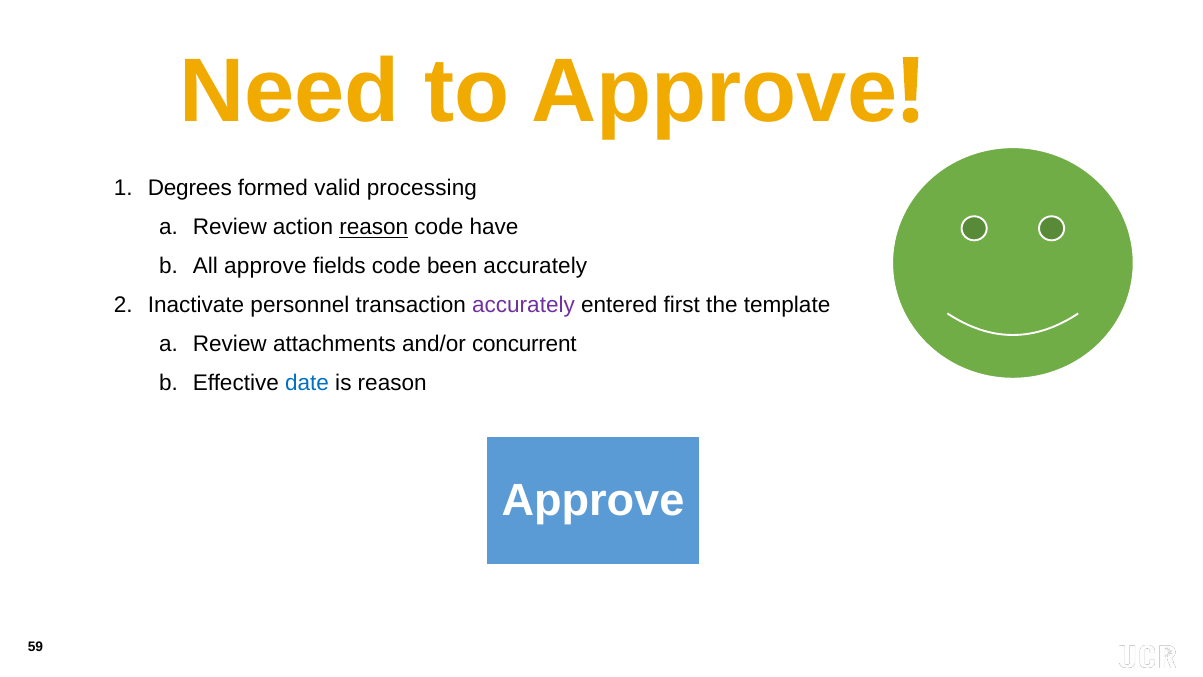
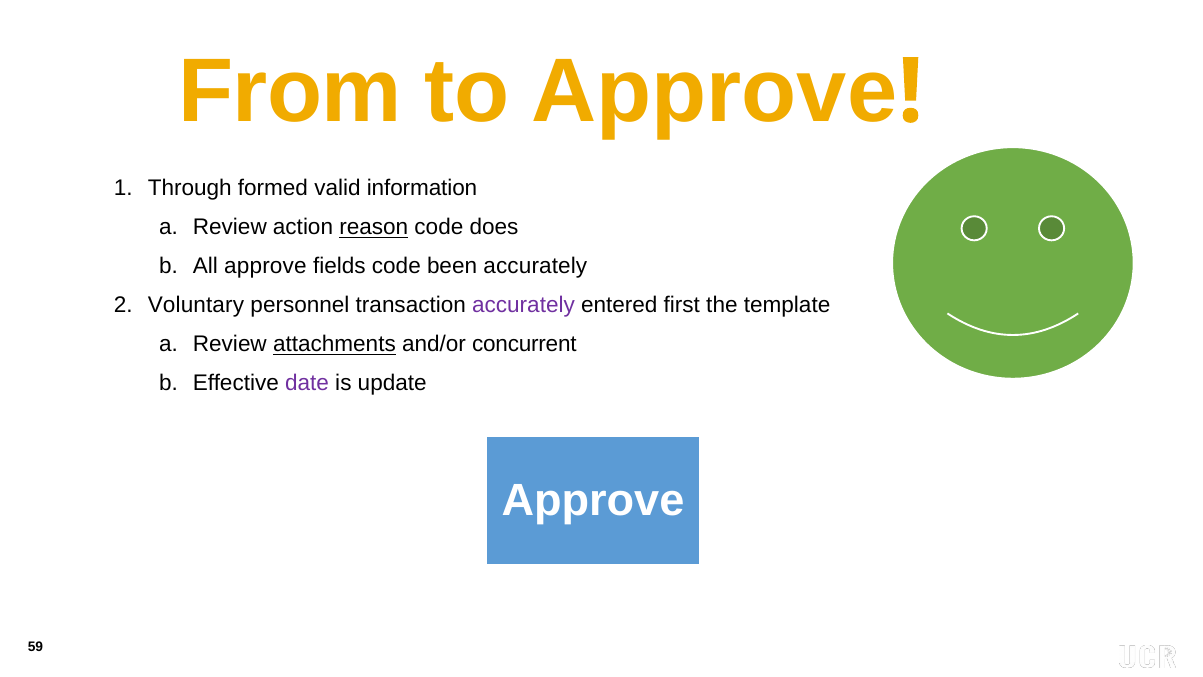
Need: Need -> From (290, 92)
Degrees: Degrees -> Through (190, 188)
processing: processing -> information (422, 188)
have: have -> does (494, 227)
Inactivate: Inactivate -> Voluntary (196, 305)
attachments underline: none -> present (334, 344)
date colour: blue -> purple (307, 383)
is reason: reason -> update (392, 383)
